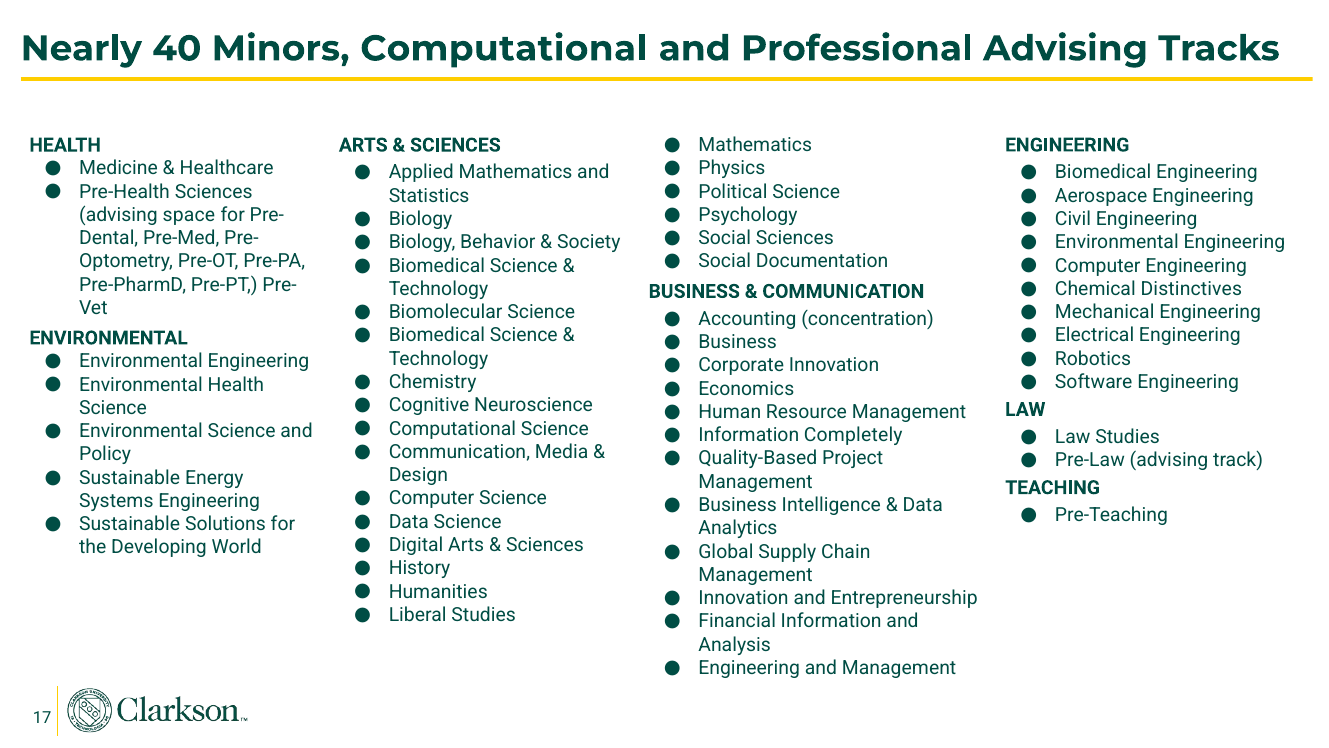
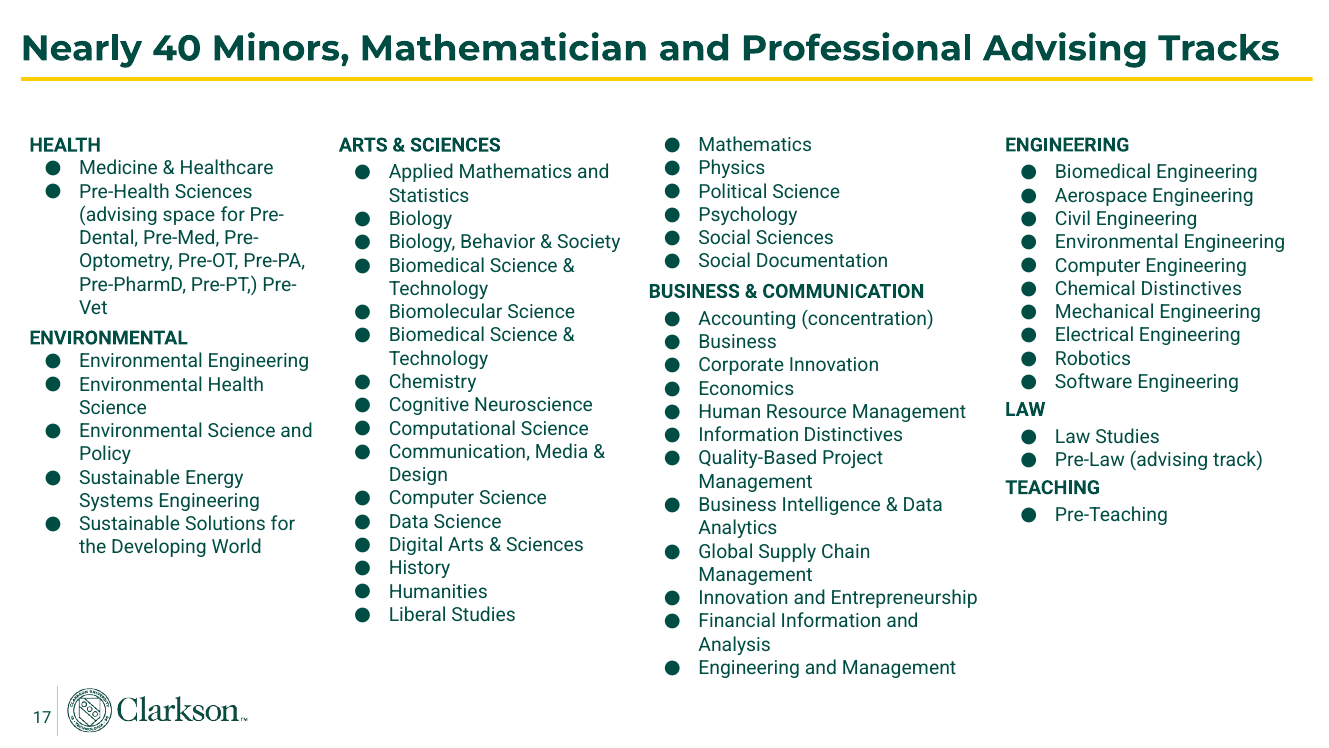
Minors Computational: Computational -> Mathematician (504, 49)
Information Completely: Completely -> Distinctives (853, 435)
